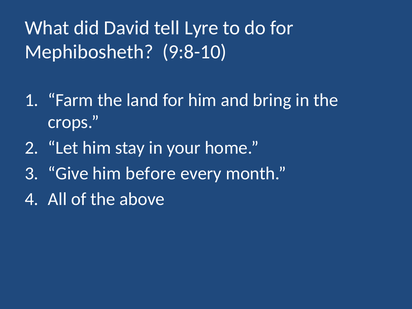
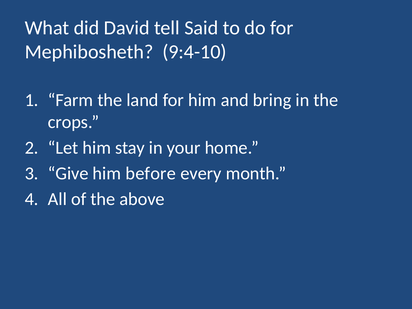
Lyre: Lyre -> Said (201, 28)
9:8-10: 9:8-10 -> 9:4-10 (194, 52)
